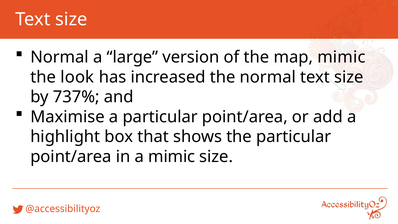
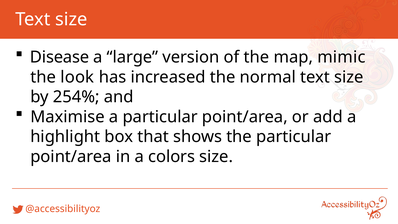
Normal: Normal -> Disease (60, 57)
737%: 737% -> 254% (76, 97)
a mimic: mimic -> colors (172, 157)
